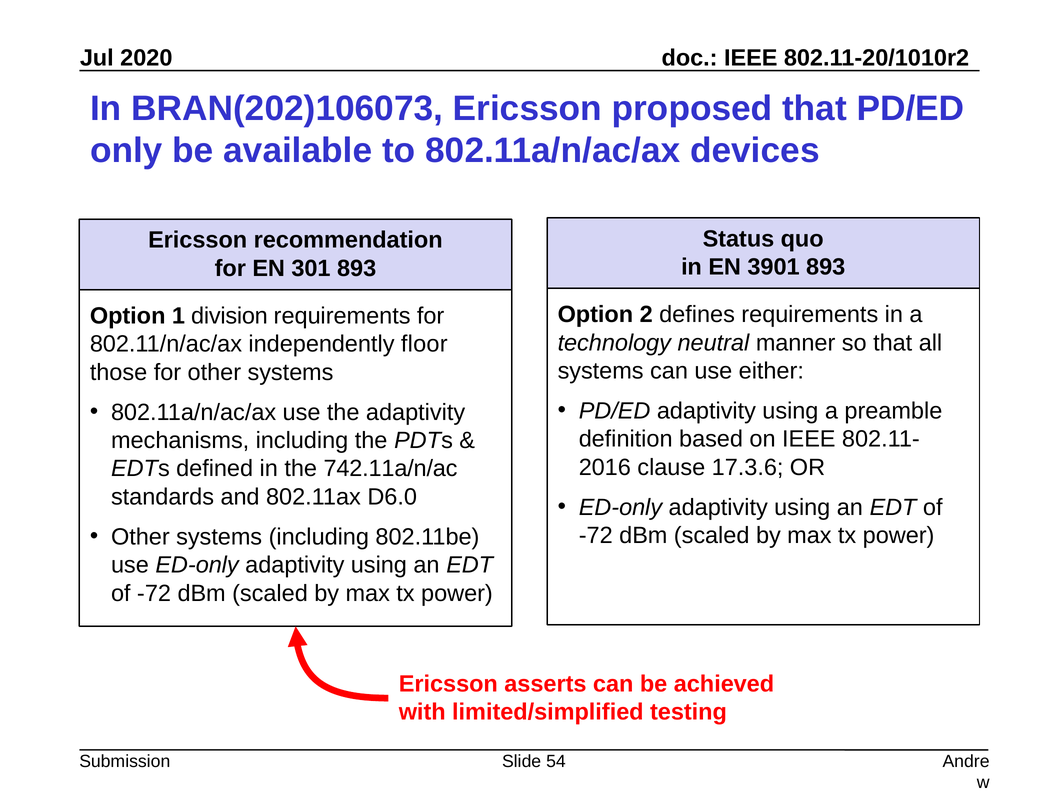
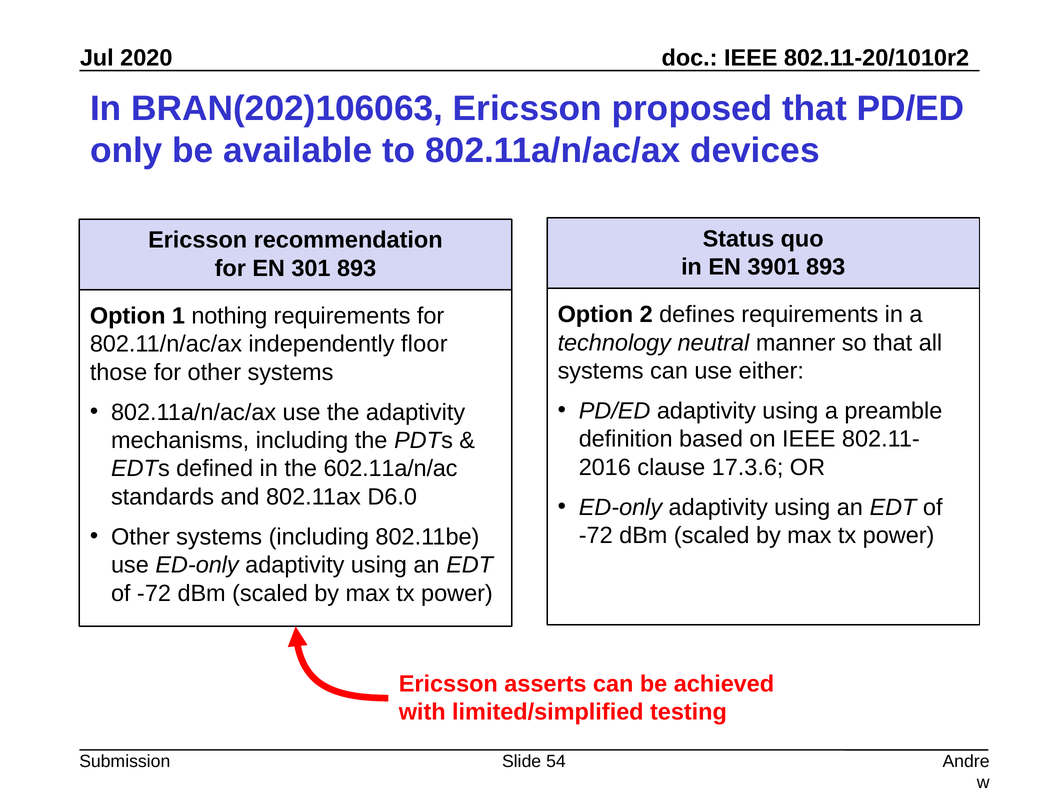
BRAN(202)106073: BRAN(202)106073 -> BRAN(202)106063 (287, 108)
division: division -> nothing (229, 316)
742.11a/n/ac: 742.11a/n/ac -> 602.11a/n/ac (391, 469)
